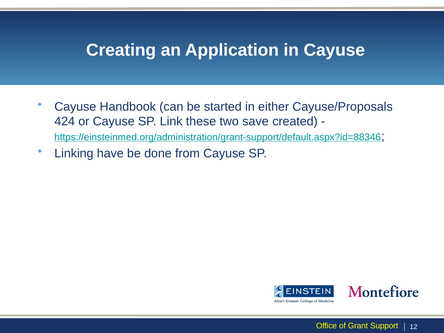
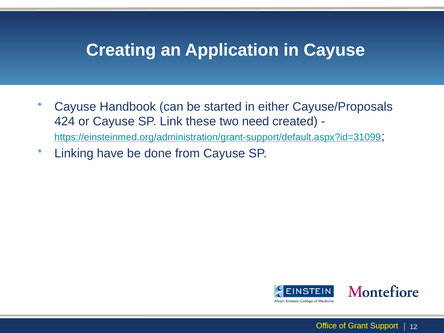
save: save -> need (256, 121)
https://einsteinmed.org/administration/grant-support/default.aspx?id=88346: https://einsteinmed.org/administration/grant-support/default.aspx?id=88346 -> https://einsteinmed.org/administration/grant-support/default.aspx?id=31099 (218, 137)
